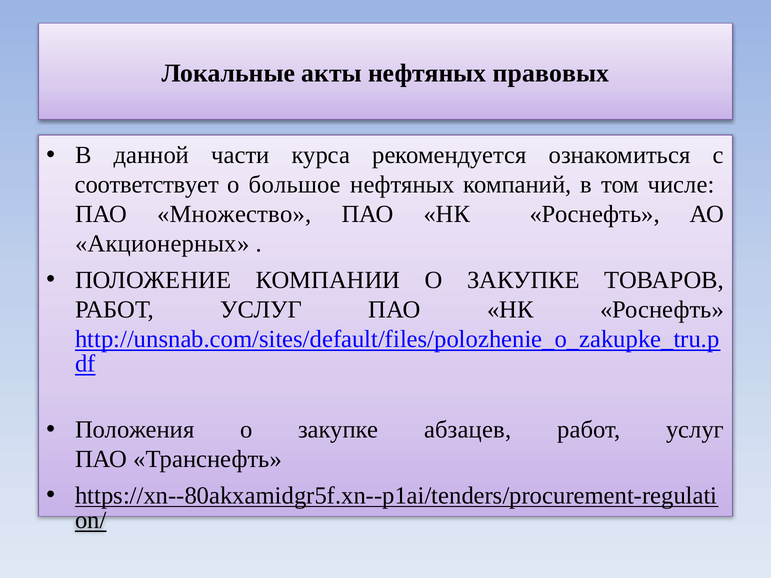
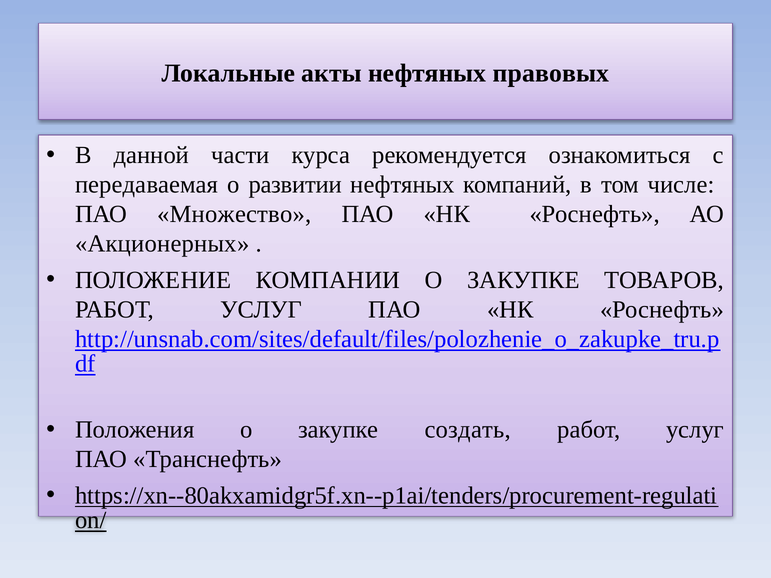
соответствует: соответствует -> передаваемая (147, 185)
большое: большое -> развитии (295, 185)
абзацев: абзацев -> создать (468, 430)
